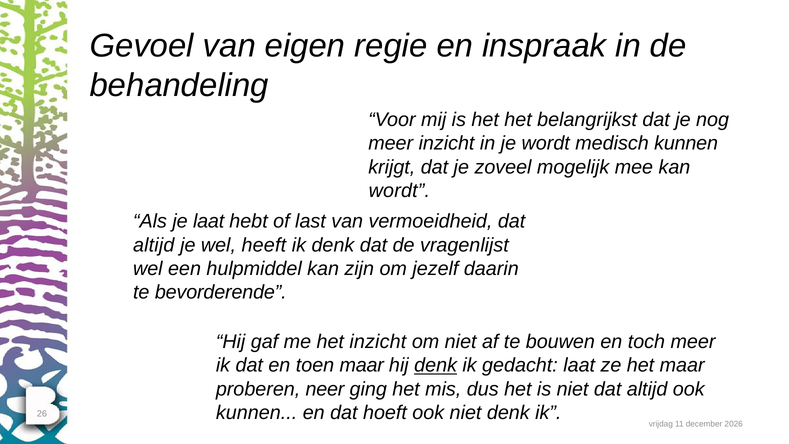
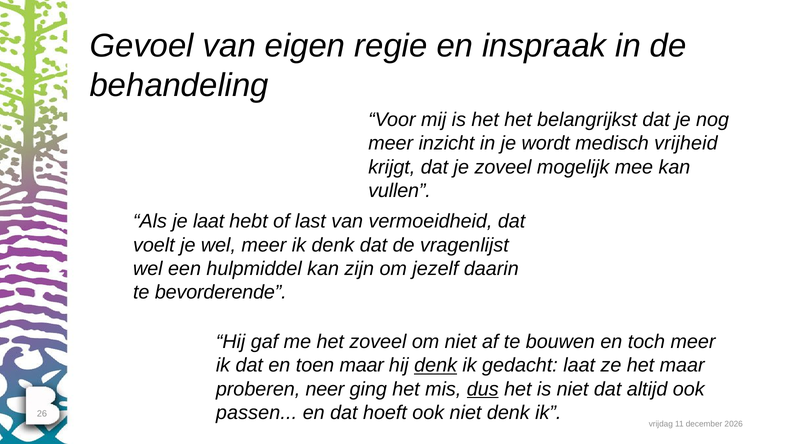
medisch kunnen: kunnen -> vrijheid (686, 143)
wordt: wordt -> vullen (400, 191)
altijd: altijd -> voelt (154, 245)
wel heeft: heeft -> meer (264, 245)
het inzicht: inzicht -> zoveel (378, 342)
dus underline: none -> present (483, 389)
kunnen: kunnen -> passen (257, 413)
